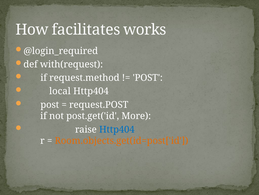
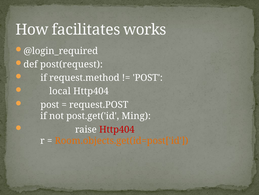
with(request: with(request -> post(request (71, 64)
More: More -> Ming (136, 116)
Http404 colour: blue -> red (117, 129)
